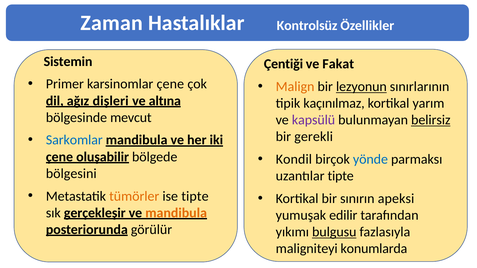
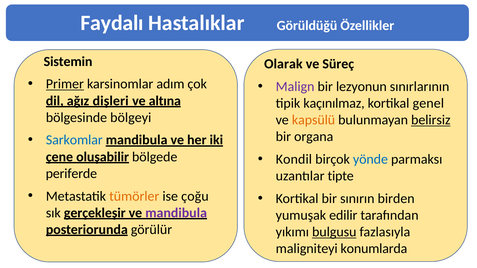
Zaman: Zaman -> Faydalı (112, 23)
Kontrolsüz: Kontrolsüz -> Görüldüğü (307, 26)
Çentiği: Çentiği -> Olarak (283, 64)
Fakat: Fakat -> Süreç (338, 64)
Primer underline: none -> present (65, 84)
karsinomlar çene: çene -> adım (170, 84)
Malign colour: orange -> purple (295, 87)
lezyonun underline: present -> none (361, 87)
yarım: yarım -> genel (428, 103)
mevcut: mevcut -> bölgeyi (131, 118)
kapsülü colour: purple -> orange (314, 120)
gerekli: gerekli -> organa (314, 137)
bölgesini: bölgesini -> periferde (71, 174)
ise tipte: tipte -> çoğu (195, 196)
apeksi: apeksi -> birden (396, 199)
mandibula colour: orange -> purple (176, 213)
